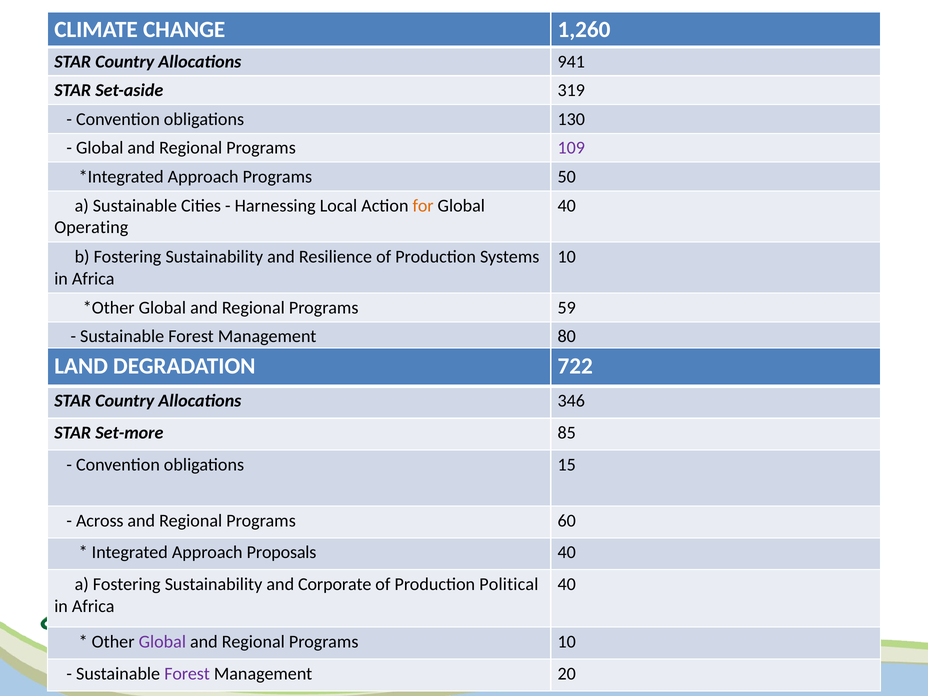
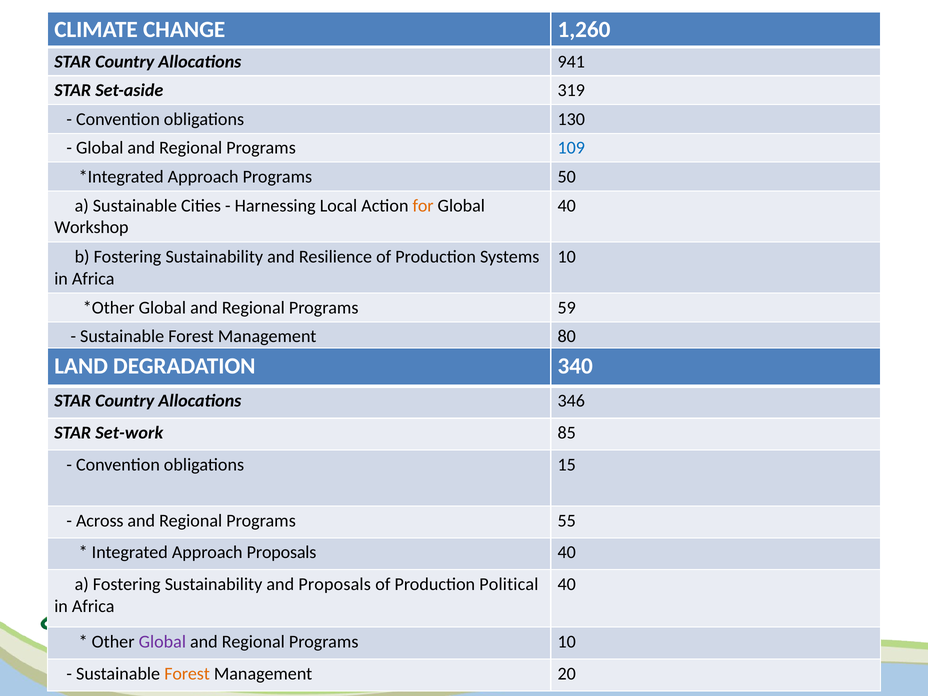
109 colour: purple -> blue (571, 148)
Operating: Operating -> Workshop (91, 228)
722: 722 -> 340 (575, 366)
Set-more: Set-more -> Set-work (129, 433)
60: 60 -> 55 (567, 521)
and Corporate: Corporate -> Proposals (335, 584)
Forest colour: purple -> orange (187, 674)
